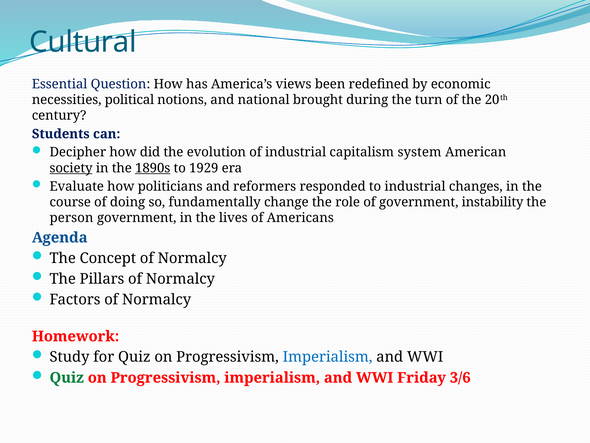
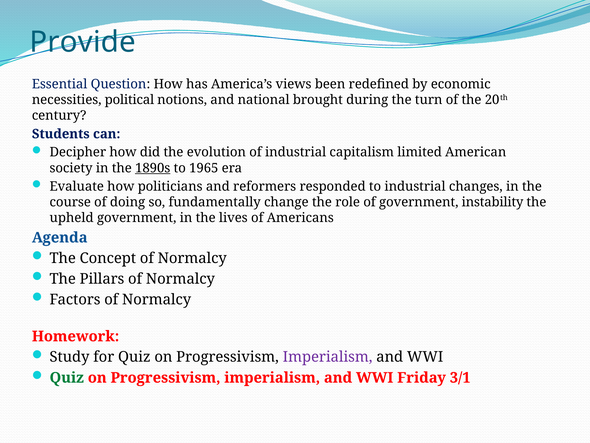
Cultural: Cultural -> Provide (83, 42)
system: system -> limited (420, 152)
society underline: present -> none (71, 168)
1929: 1929 -> 1965 (204, 168)
person: person -> upheld (72, 218)
Imperialism colour: blue -> purple (328, 357)
3/6: 3/6 -> 3/1 (460, 377)
